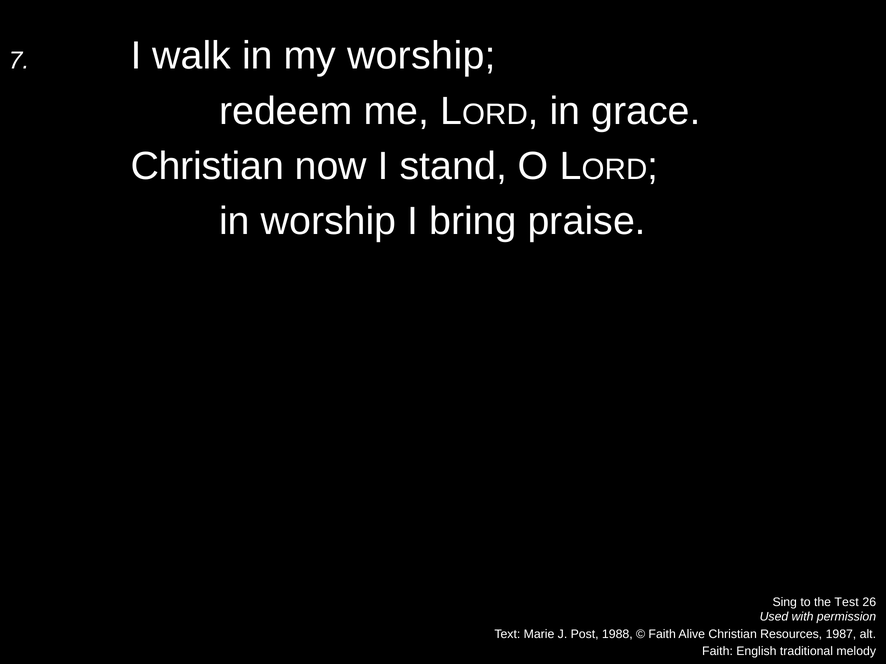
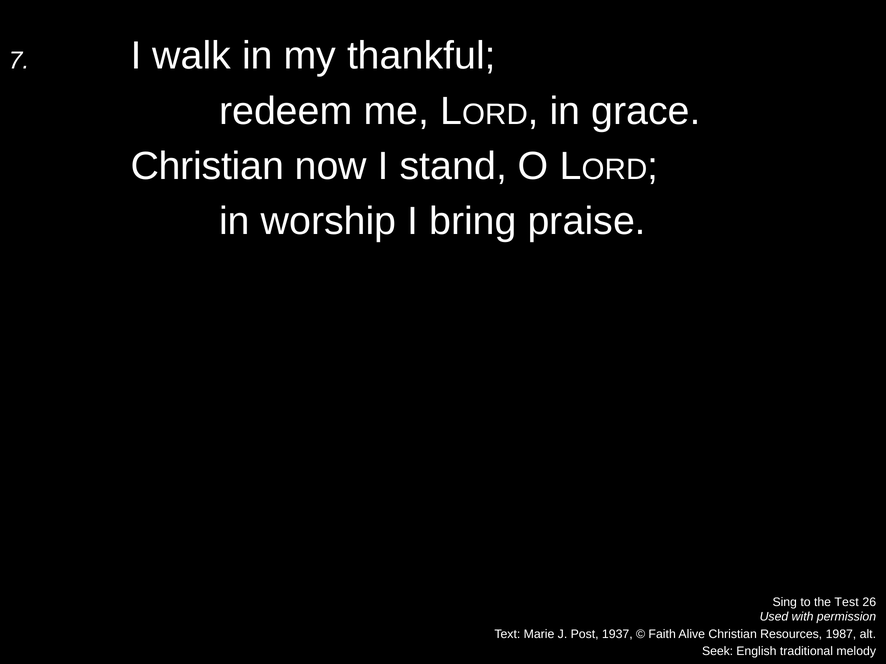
my worship: worship -> thankful (421, 56)
1988: 1988 -> 1937 (617, 635)
Faith: Faith -> Seek (718, 652)
